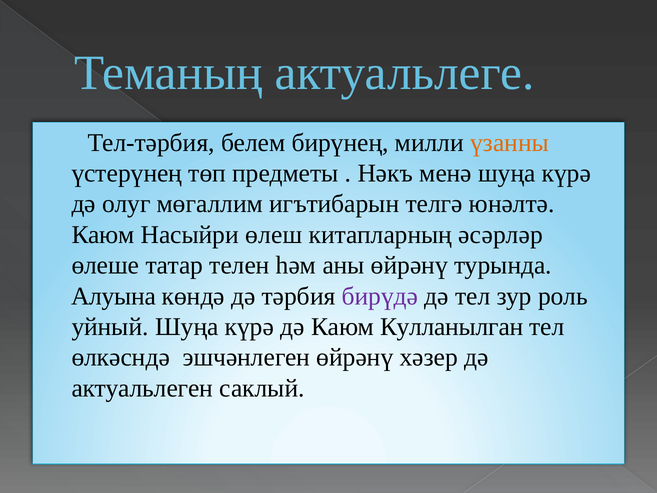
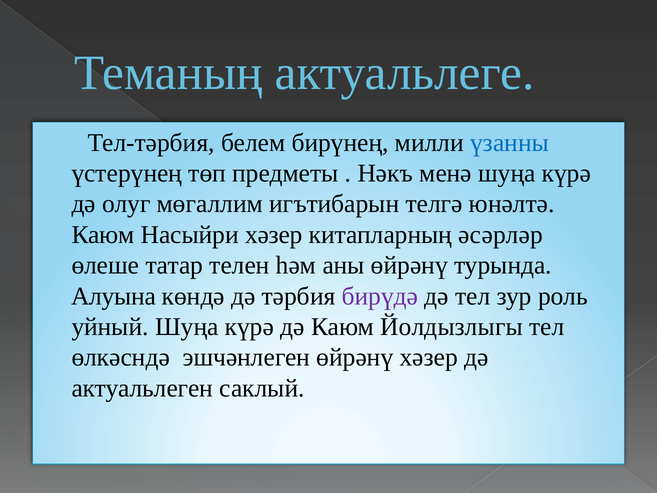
үзанны colour: orange -> blue (510, 143)
Насыйри өлеш: өлеш -> хәзер (274, 235)
Кулланылган: Кулланылган -> Йолдызлыгы (452, 327)
